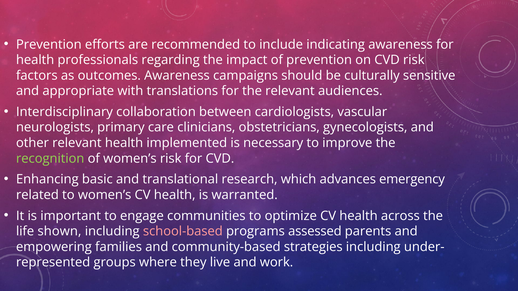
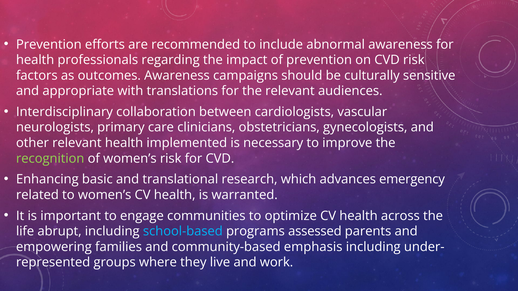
indicating: indicating -> abnormal (336, 44)
shown: shown -> abrupt (60, 232)
school-based colour: pink -> light blue (183, 232)
strategies: strategies -> emphasis (313, 247)
